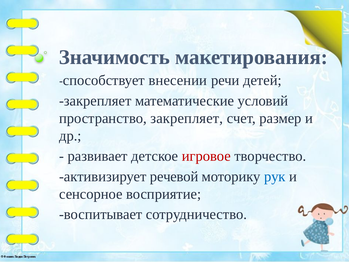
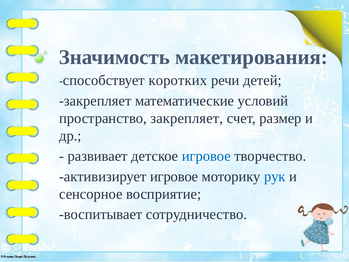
внесении: внесении -> коротких (178, 80)
игровое colour: red -> blue (206, 156)
активизирует речевой: речевой -> игровое (174, 176)
